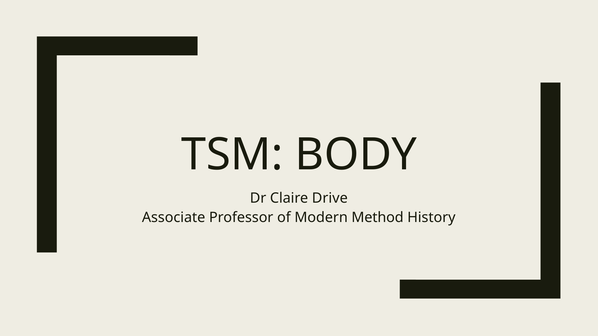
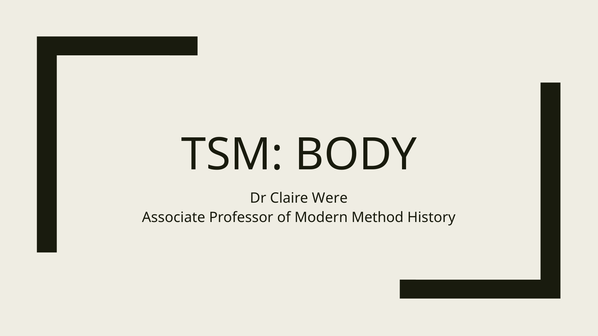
Drive: Drive -> Were (330, 198)
